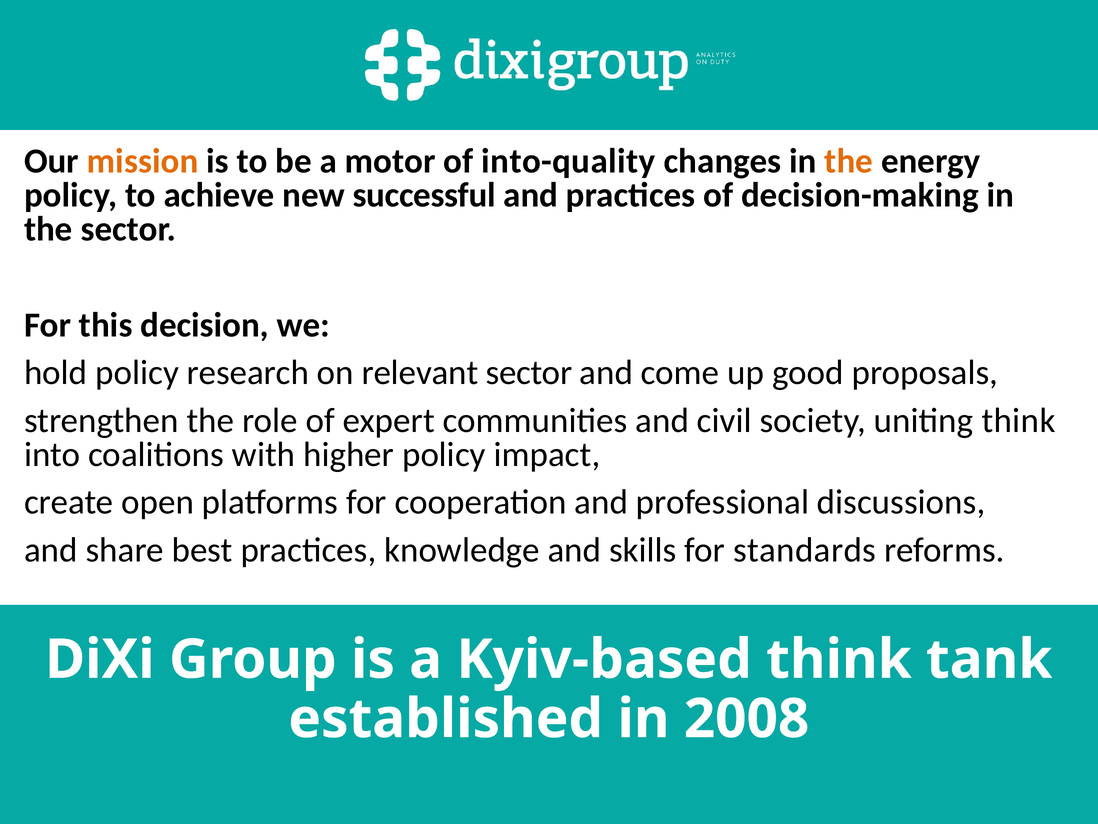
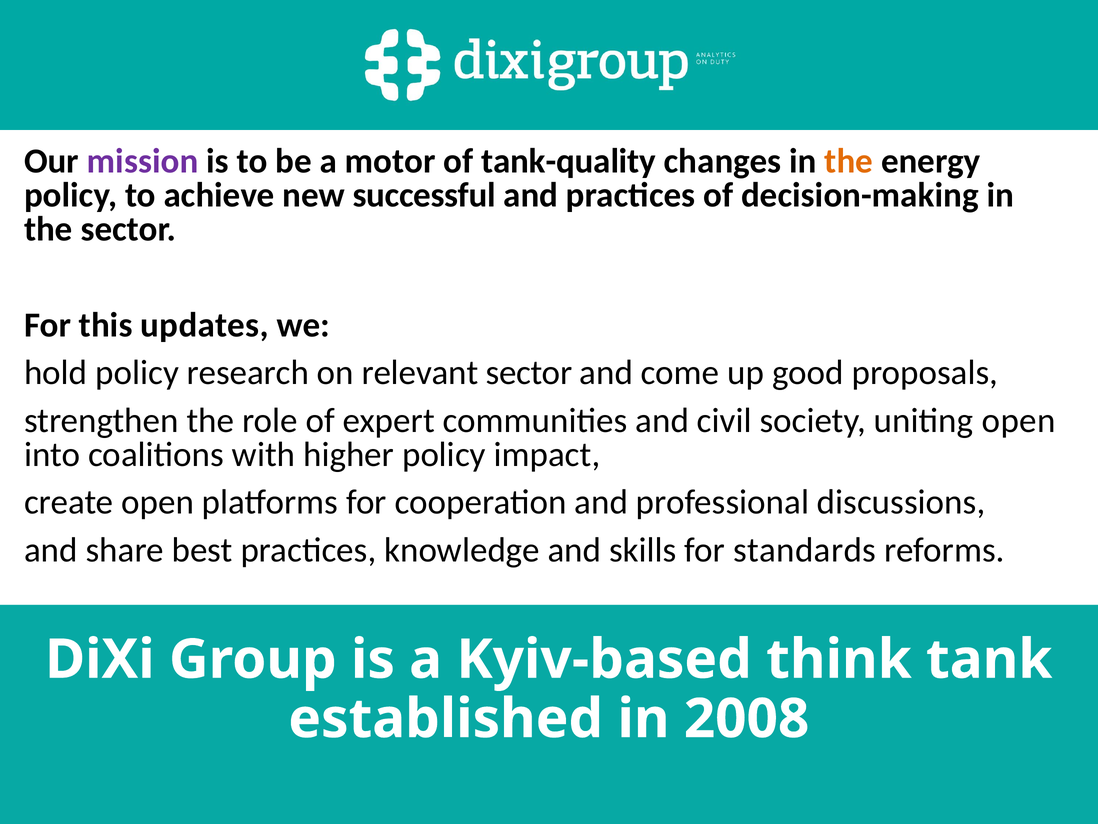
mission colour: orange -> purple (143, 161)
into-quality: into-quality -> tank-quality (569, 161)
decision: decision -> updates (205, 325)
uniting think: think -> open (1019, 420)
